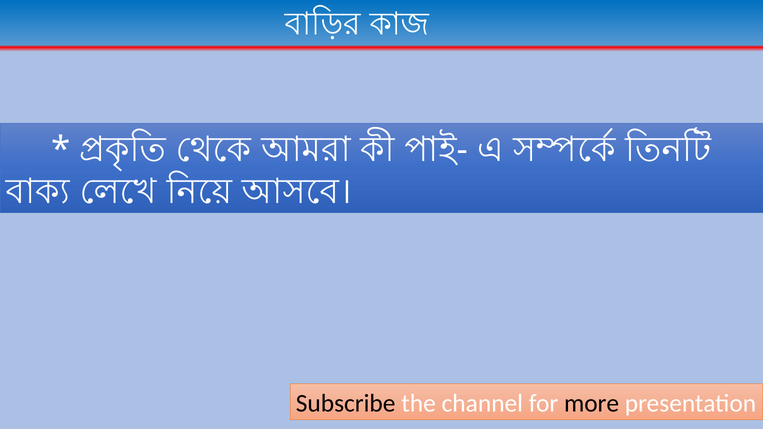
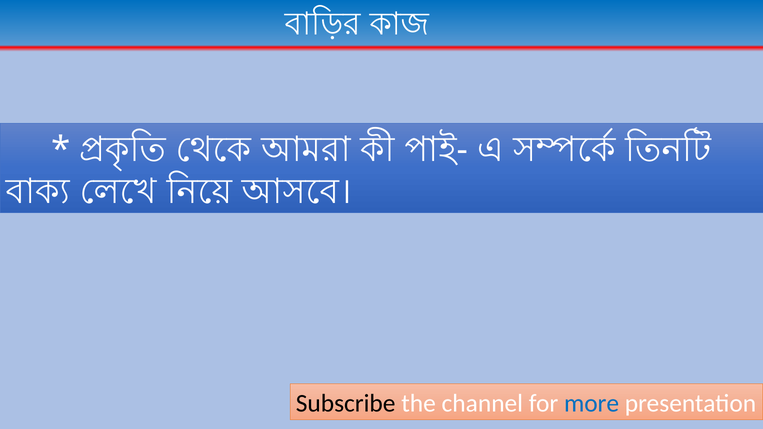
more colour: black -> blue (592, 404)
